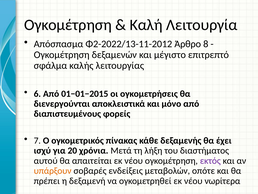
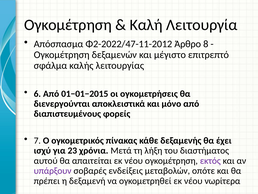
Φ2-2022/13-11-2012: Φ2-2022/13-11-2012 -> Φ2-2022/47-11-2012 (129, 44)
20: 20 -> 23 (72, 150)
υπάρξουν colour: orange -> purple (53, 170)
